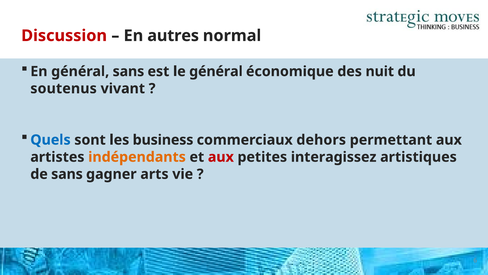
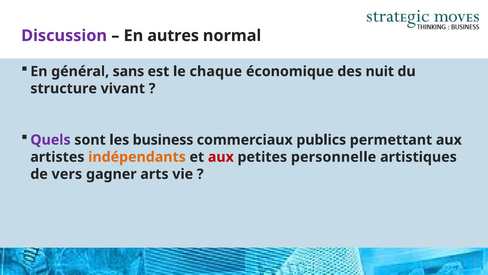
Discussion colour: red -> purple (64, 36)
le général: général -> chaque (216, 71)
soutenus: soutenus -> structure (64, 88)
Quels colour: blue -> purple (50, 140)
dehors: dehors -> publics (321, 140)
interagissez: interagissez -> personnelle (334, 157)
de sans: sans -> vers (67, 174)
